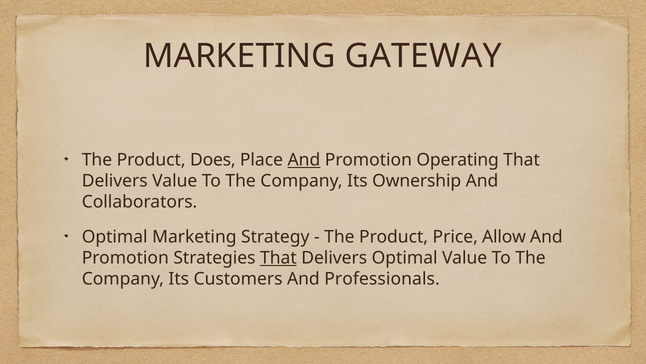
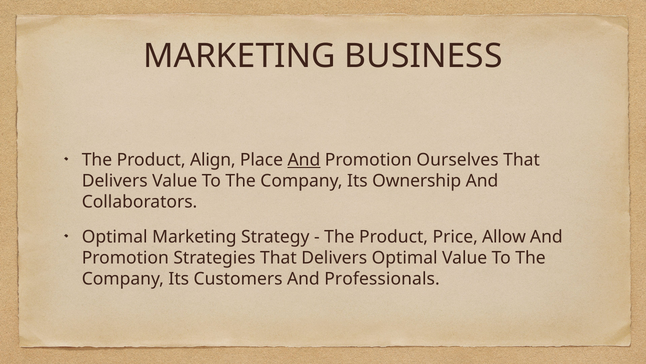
GATEWAY: GATEWAY -> BUSINESS (423, 56)
Does: Does -> Align (213, 160)
Operating: Operating -> Ourselves (458, 160)
That underline: present -> none (278, 258)
